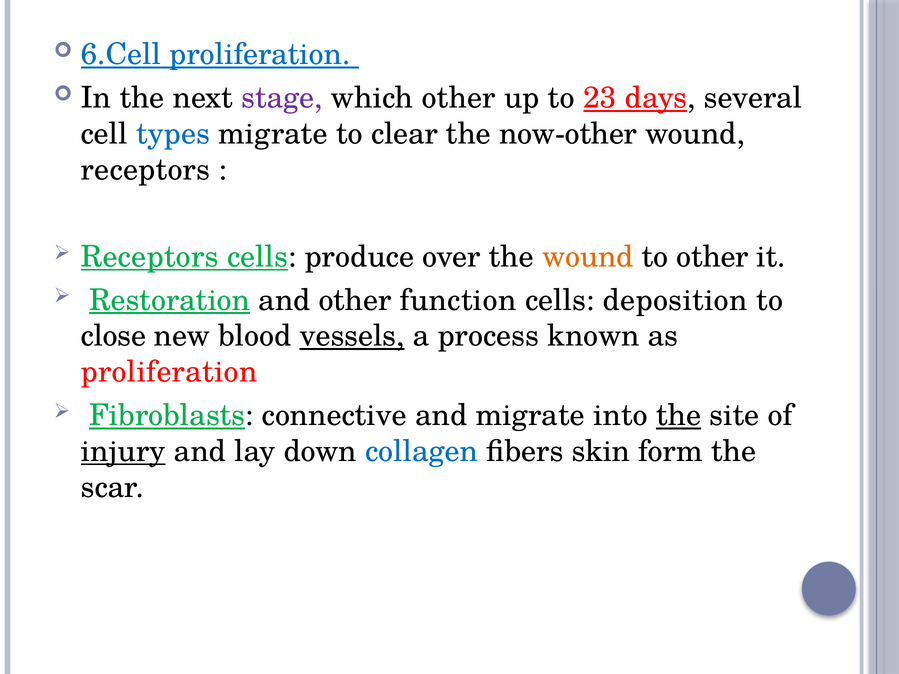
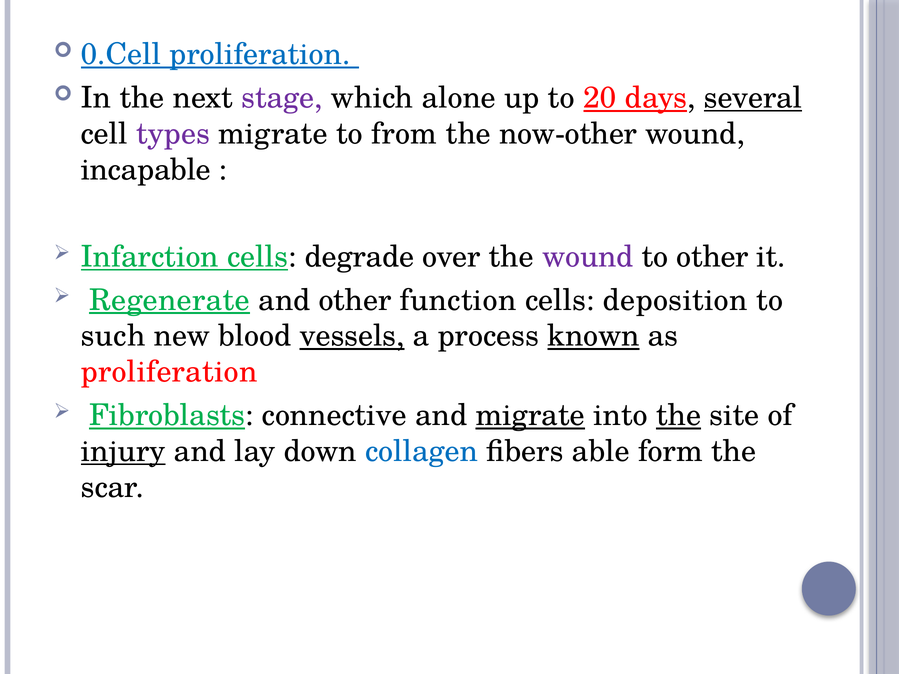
6.Cell: 6.Cell -> 0.Cell (121, 54)
which other: other -> alone (459, 98)
23: 23 -> 20 (600, 98)
several underline: none -> present (753, 98)
types colour: blue -> purple (173, 134)
clear: clear -> from (404, 134)
receptors: receptors -> incapable (146, 170)
Receptors: Receptors -> Infarction (150, 257)
produce: produce -> degrade (360, 257)
wound colour: orange -> purple (588, 257)
Restoration: Restoration -> Regenerate (169, 300)
close: close -> such (113, 336)
known underline: none -> present (594, 336)
migrate underline: none -> present (530, 416)
skin: skin -> able (601, 452)
